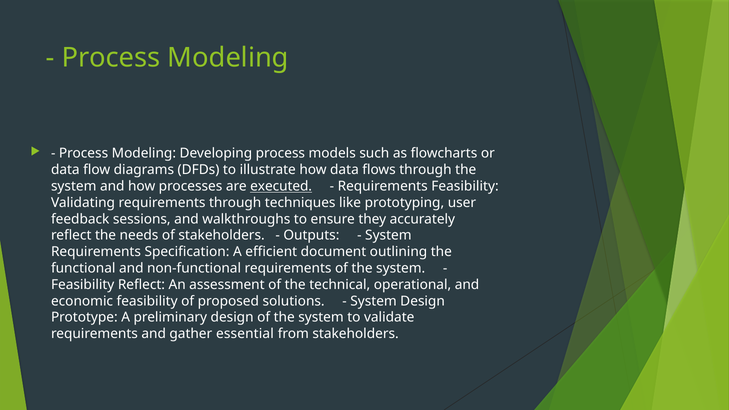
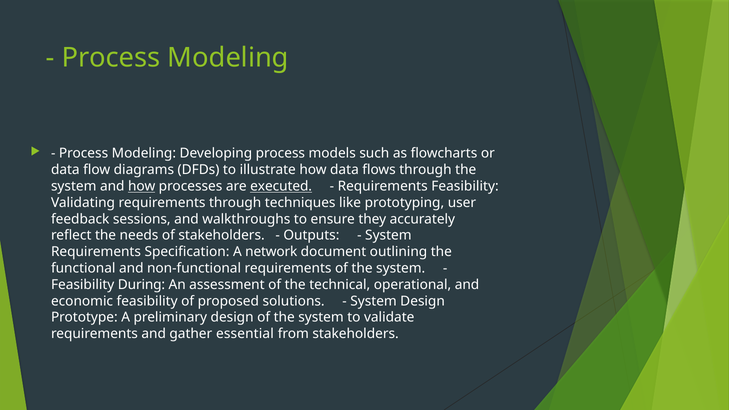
how underline: none -> present (142, 186)
efficient: efficient -> network (271, 252)
Feasibility Reflect: Reflect -> During (142, 285)
